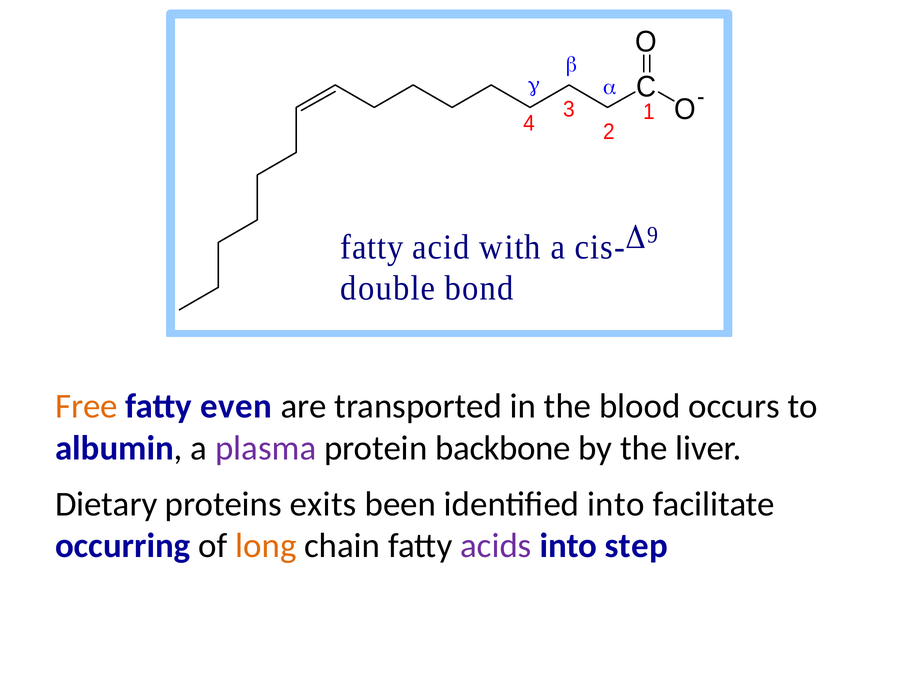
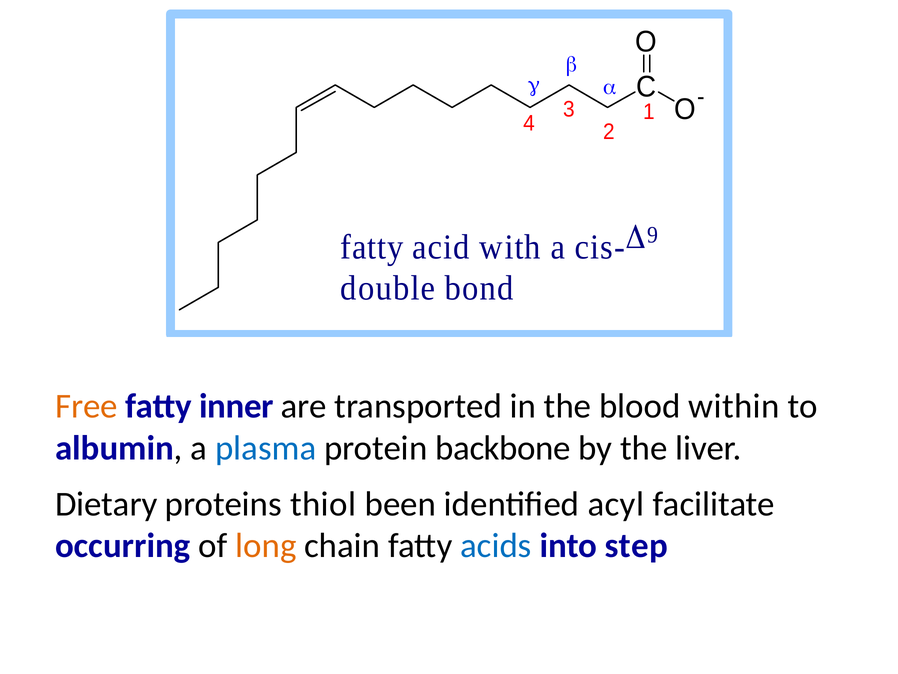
even: even -> inner (237, 406)
occurs: occurs -> within (734, 406)
plasma colour: purple -> blue (266, 448)
exits: exits -> thiol (323, 504)
identified into: into -> acyl (616, 504)
acids colour: purple -> blue (496, 546)
